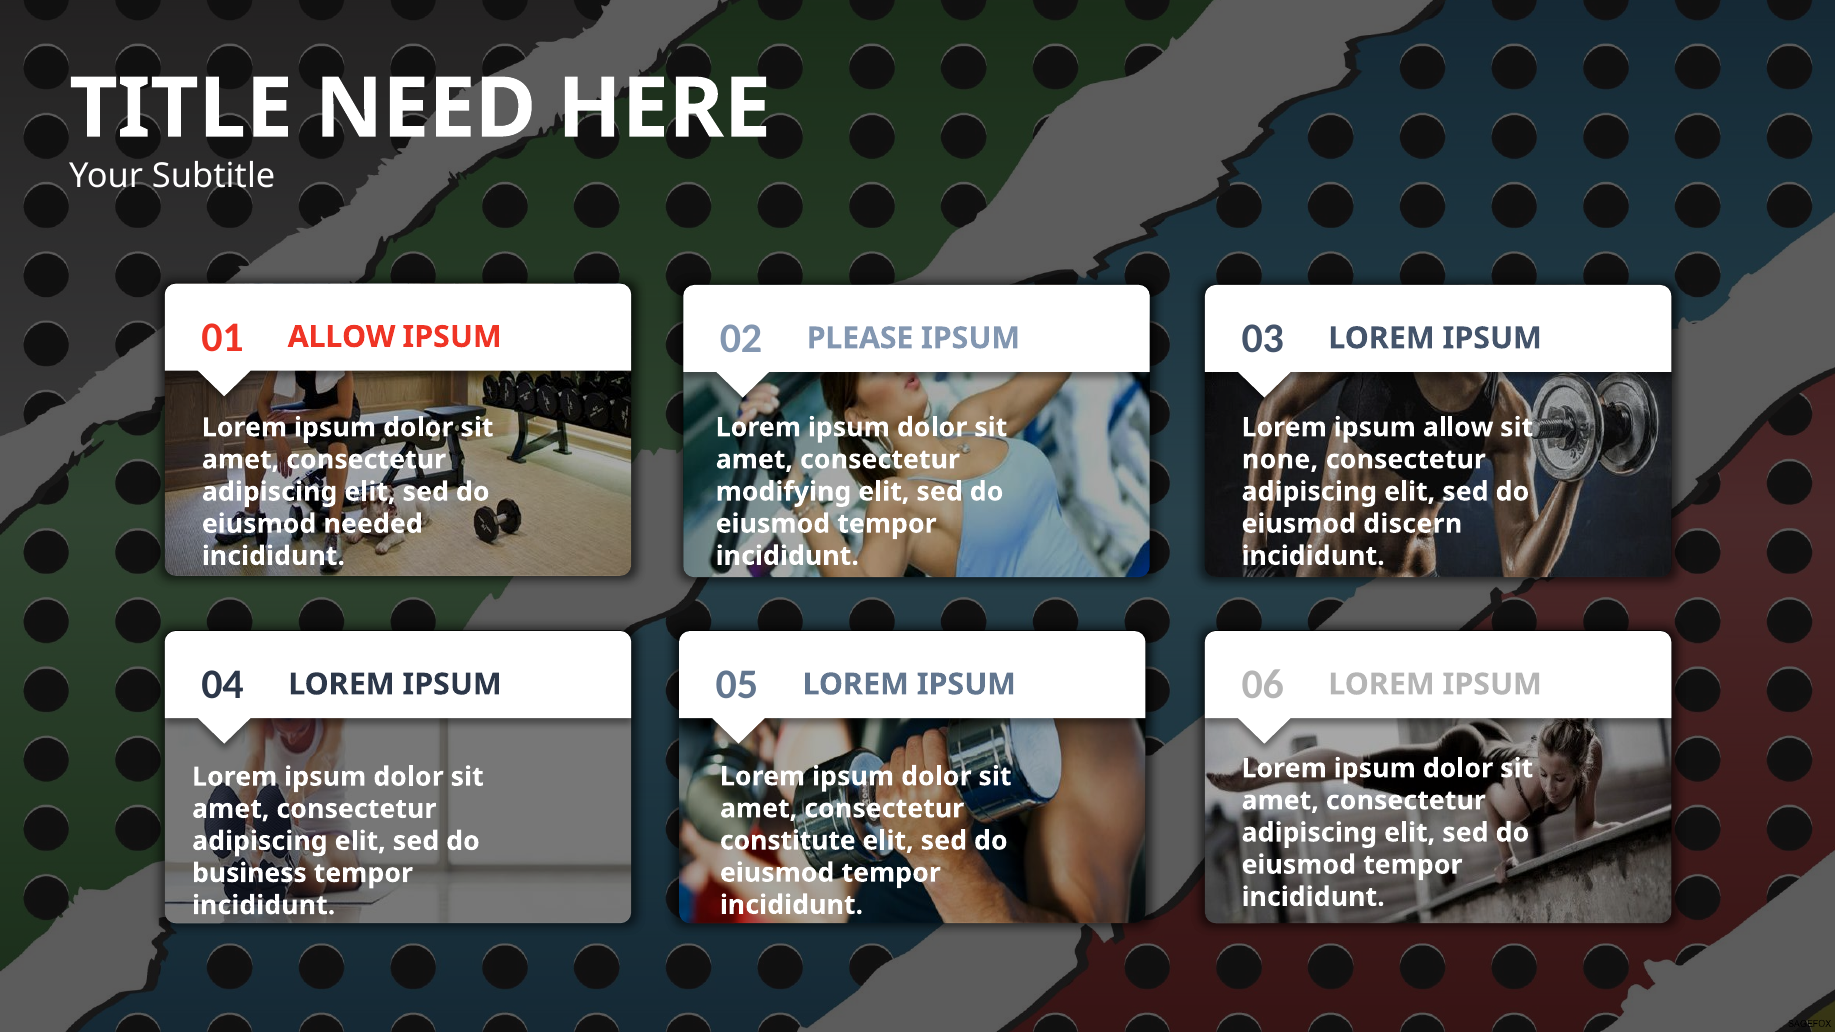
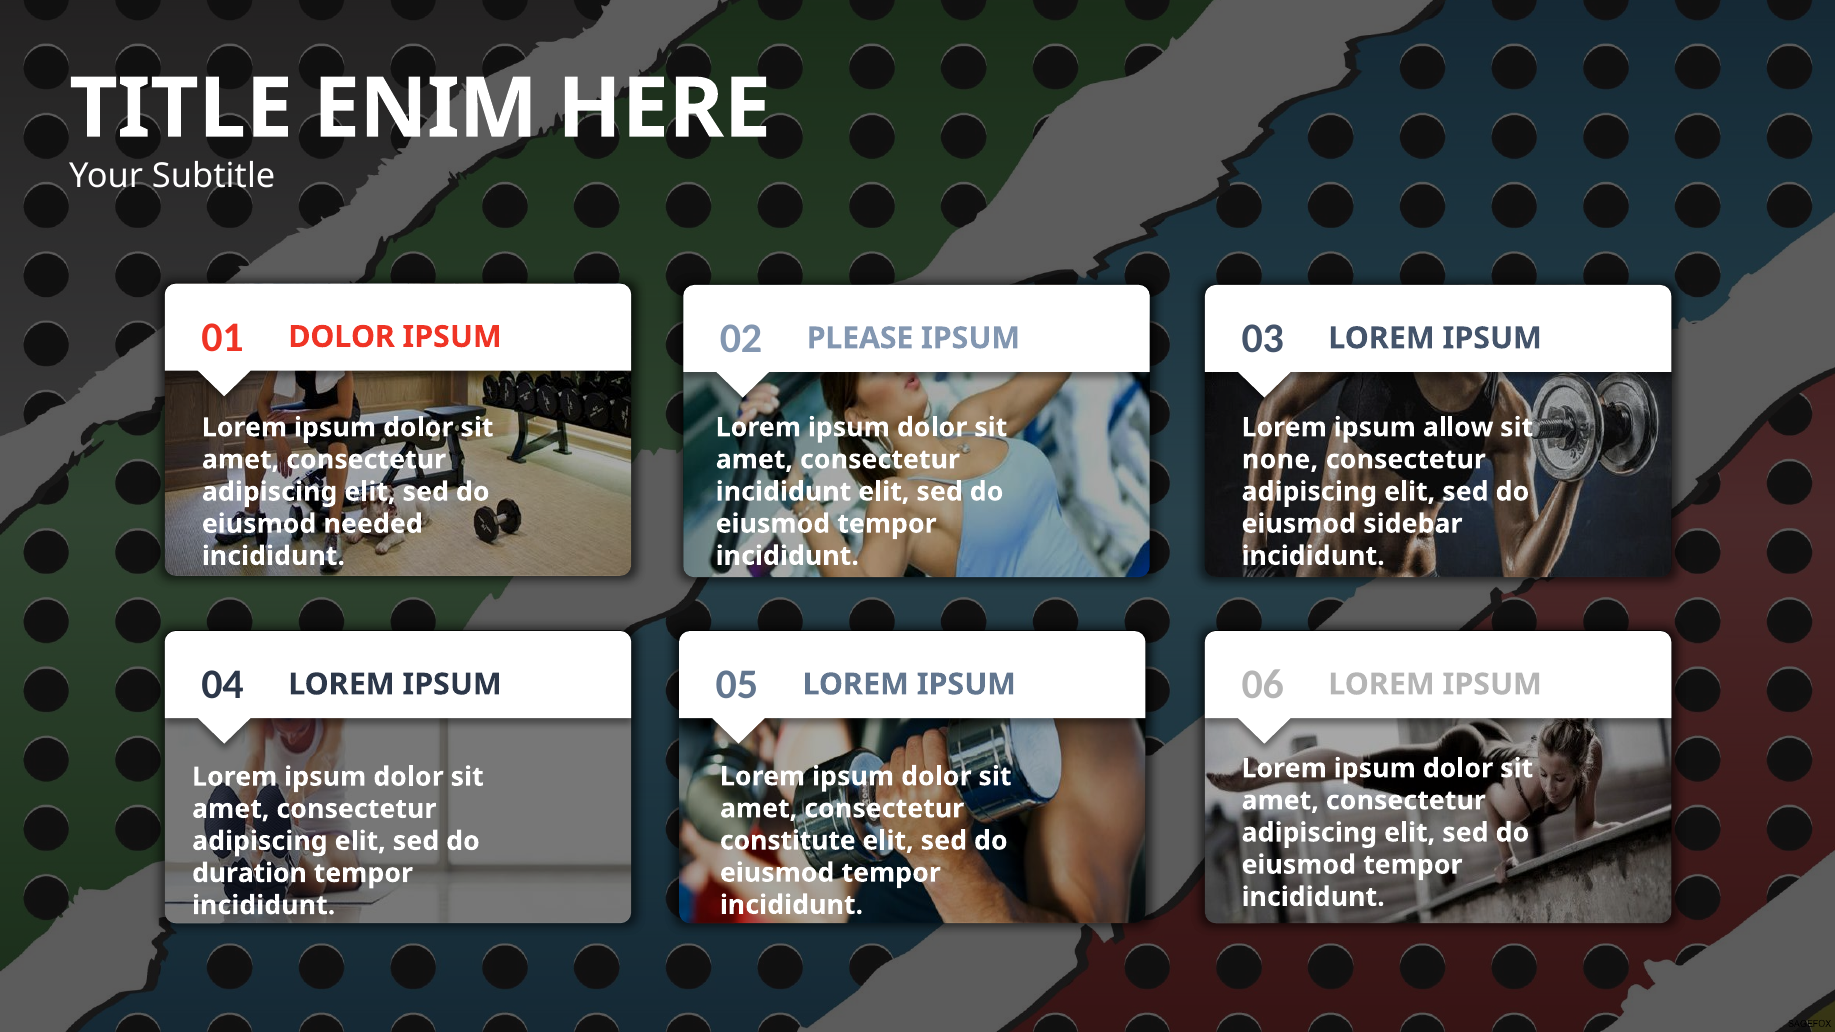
NEED: NEED -> ENIM (426, 109)
01 ALLOW: ALLOW -> DOLOR (342, 337)
modifying: modifying -> incididunt (783, 492)
discern: discern -> sidebar (1413, 524)
business: business -> duration (249, 873)
